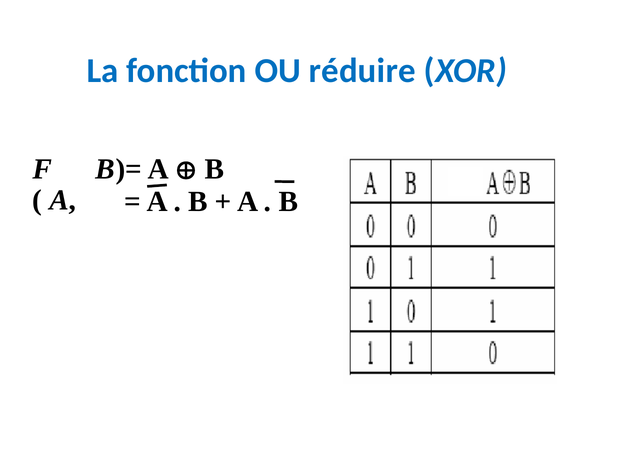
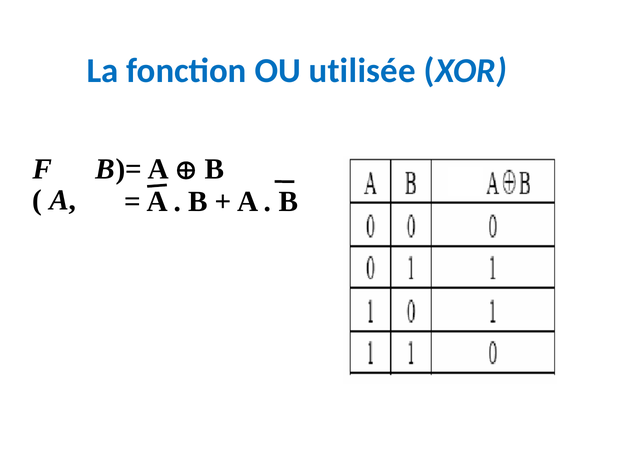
réduire: réduire -> utilisée (362, 71)
